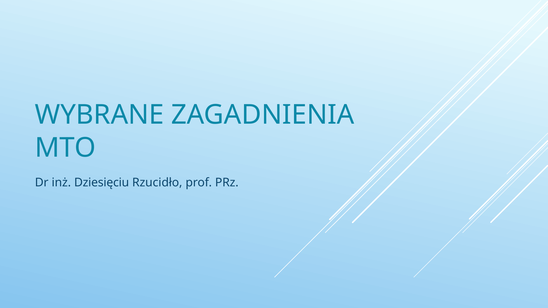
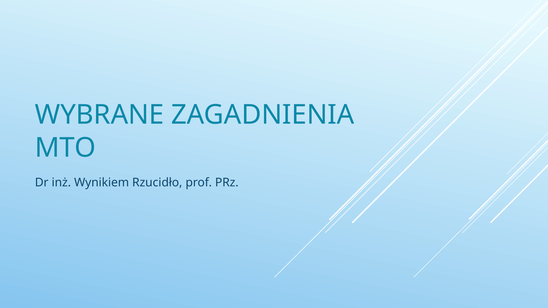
Dziesięciu: Dziesięciu -> Wynikiem (102, 183)
